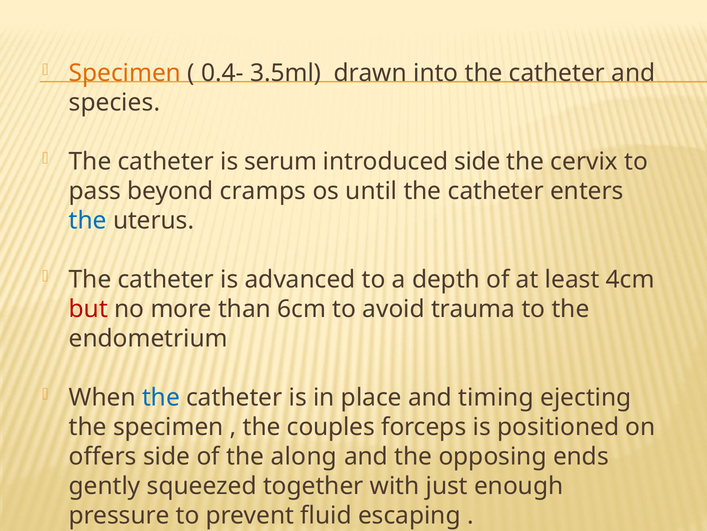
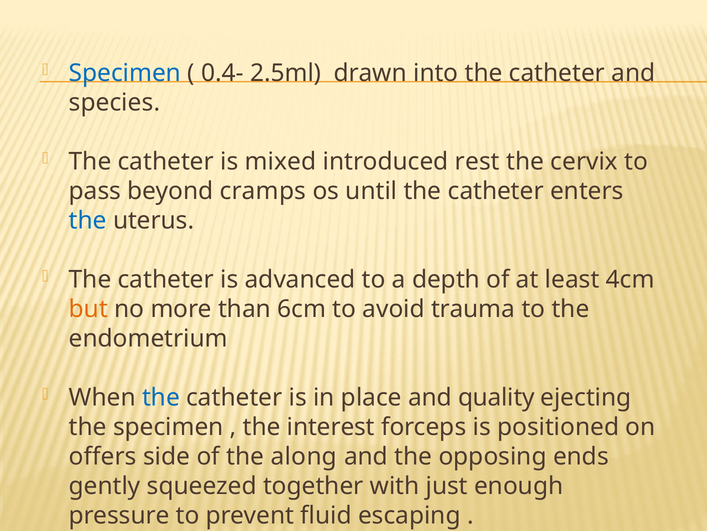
Specimen colour: orange -> blue (125, 73)
3.5ml: 3.5ml -> 2.5ml (286, 73)
serum: serum -> mixed (280, 161)
introduced side: side -> rest (477, 161)
but colour: red -> orange (88, 309)
timing: timing -> quality (496, 397)
couples: couples -> interest (331, 426)
